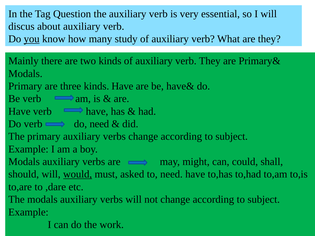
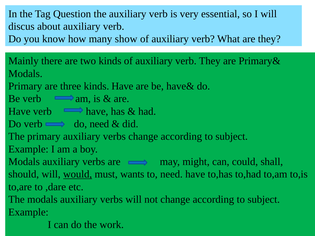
you underline: present -> none (32, 39)
study: study -> show (126, 39)
asked: asked -> wants (132, 174)
